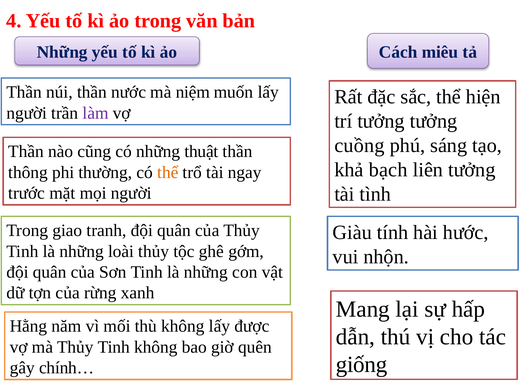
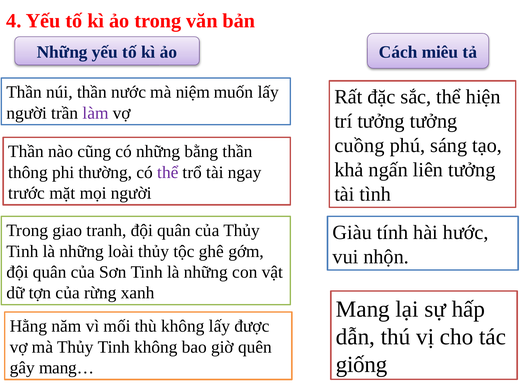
thuật: thuật -> bằng (201, 152)
bạch: bạch -> ngấn (388, 170)
thể colour: orange -> purple (168, 172)
chính…: chính… -> mang… (67, 368)
